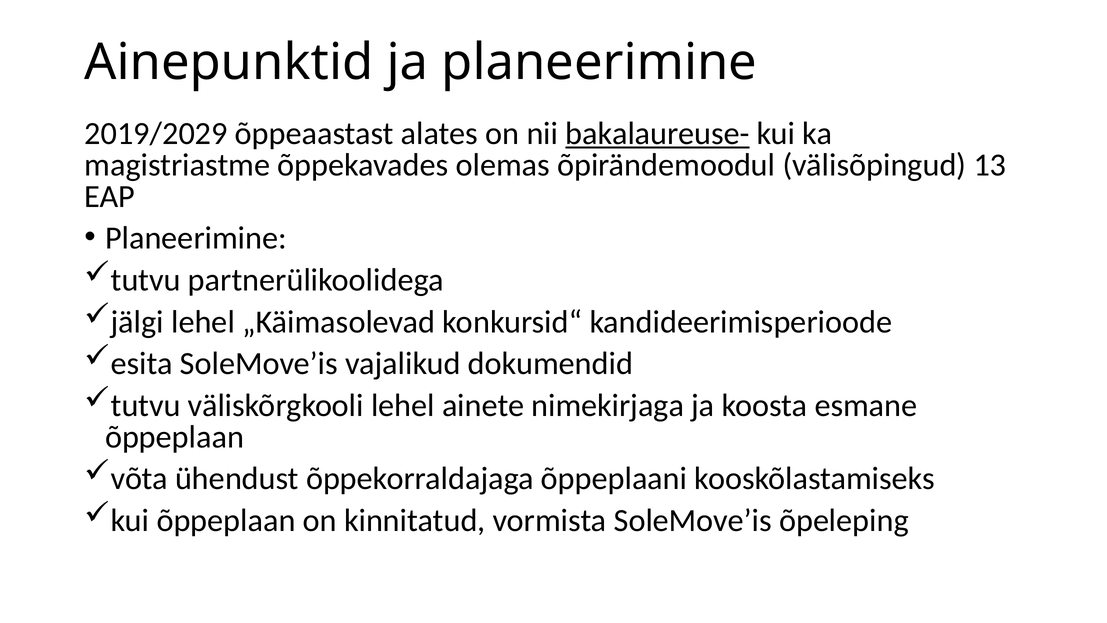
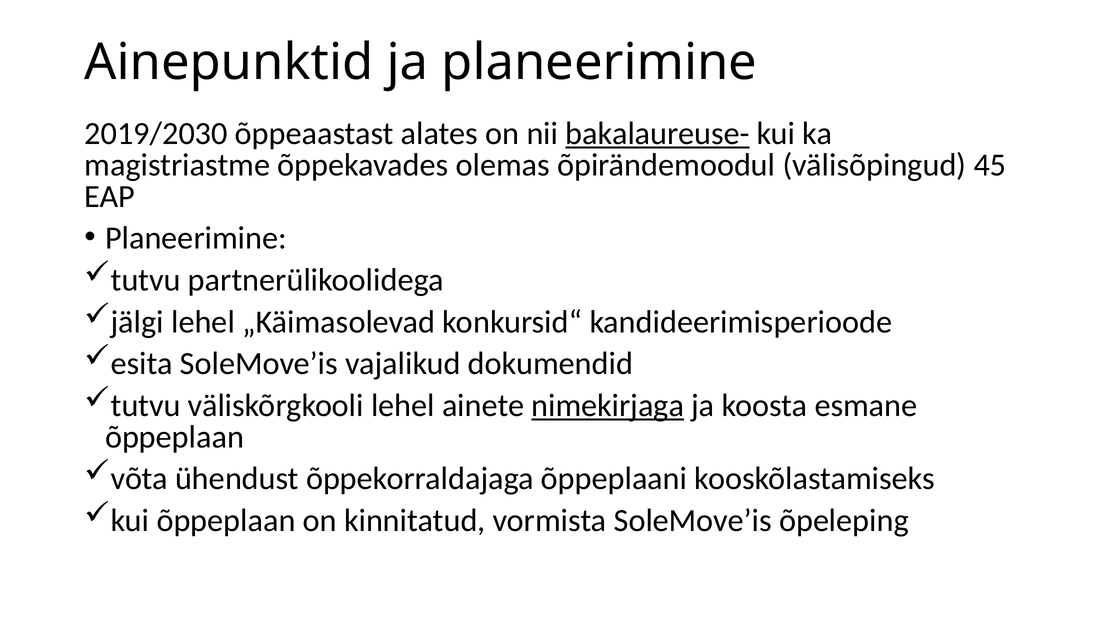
2019/2029: 2019/2029 -> 2019/2030 (156, 134)
13: 13 -> 45 (990, 165)
nimekirjaga underline: none -> present (608, 405)
